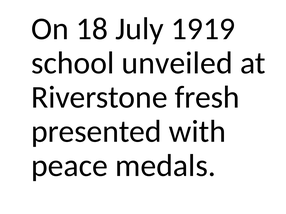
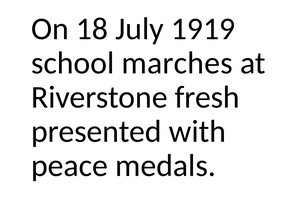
unveiled: unveiled -> marches (177, 63)
